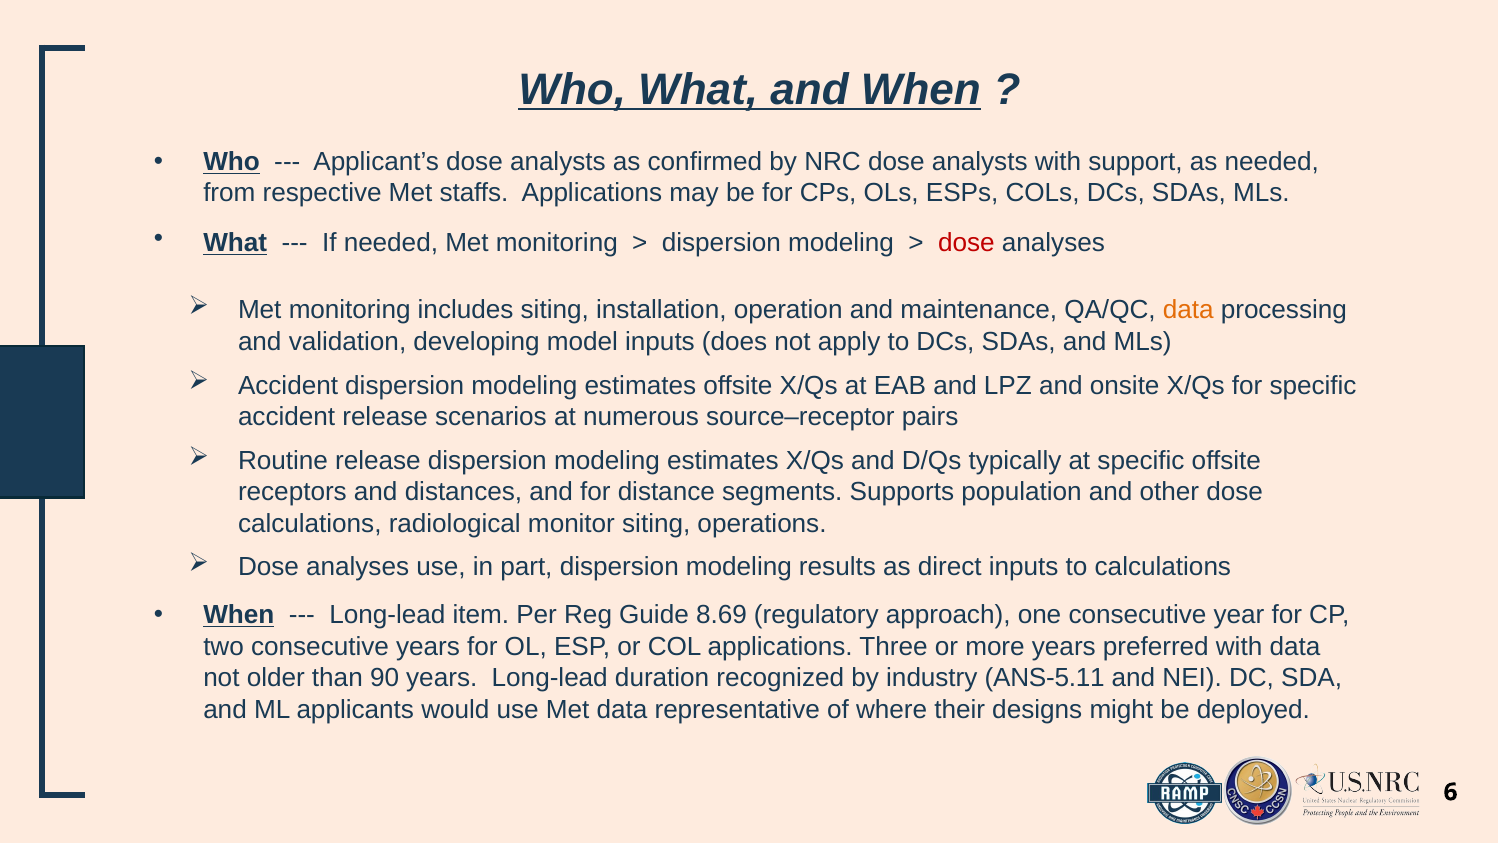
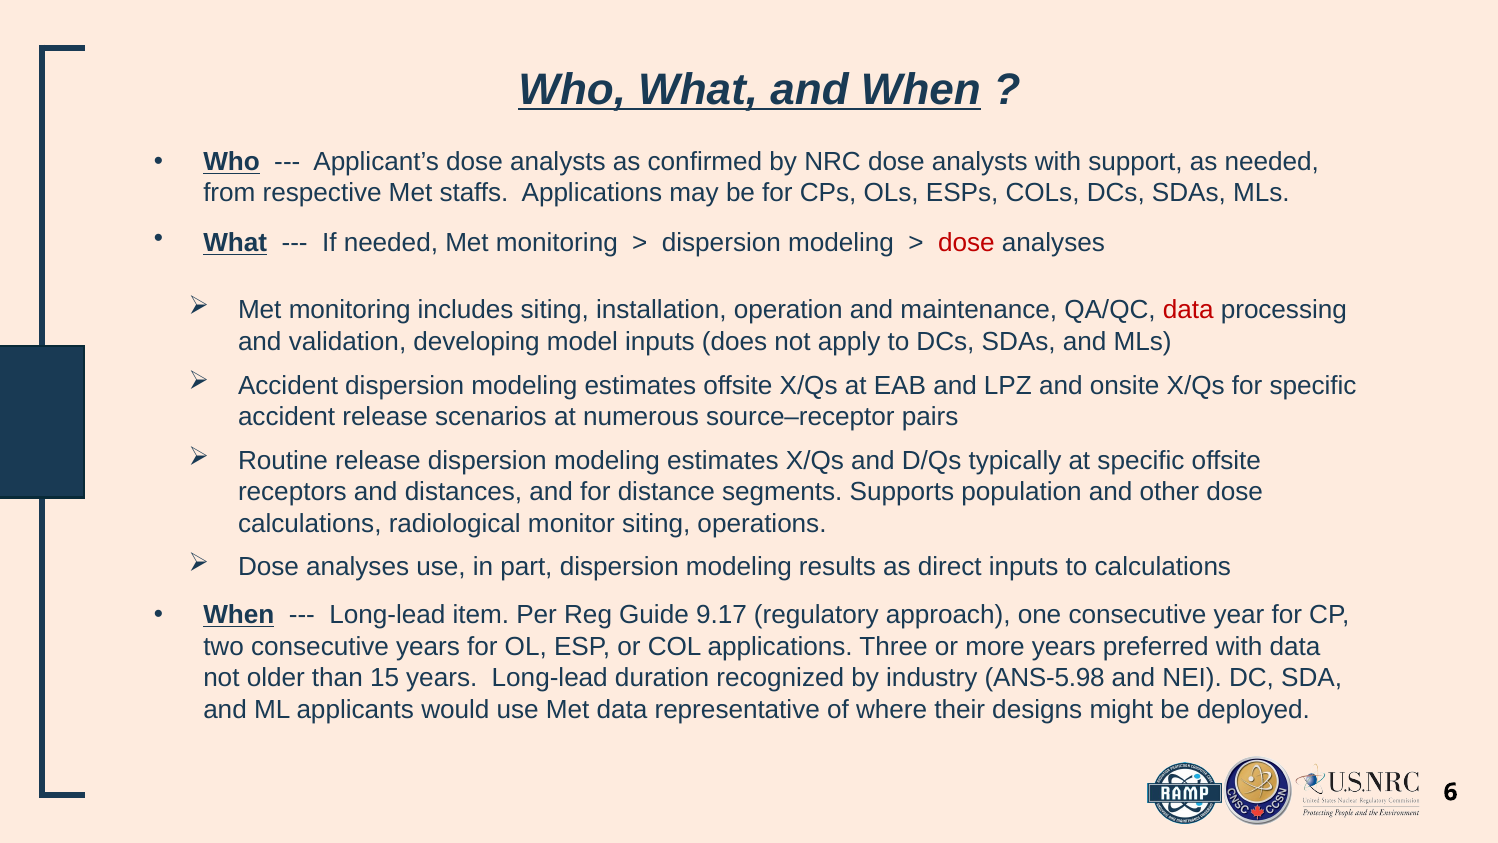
data colour: orange -> red (1188, 310)
8.69: 8.69 -> 9.17 (721, 615)
90: 90 -> 15 (385, 678)
ANS-5.11: ANS-5.11 -> ANS-5.98 (1045, 678)
